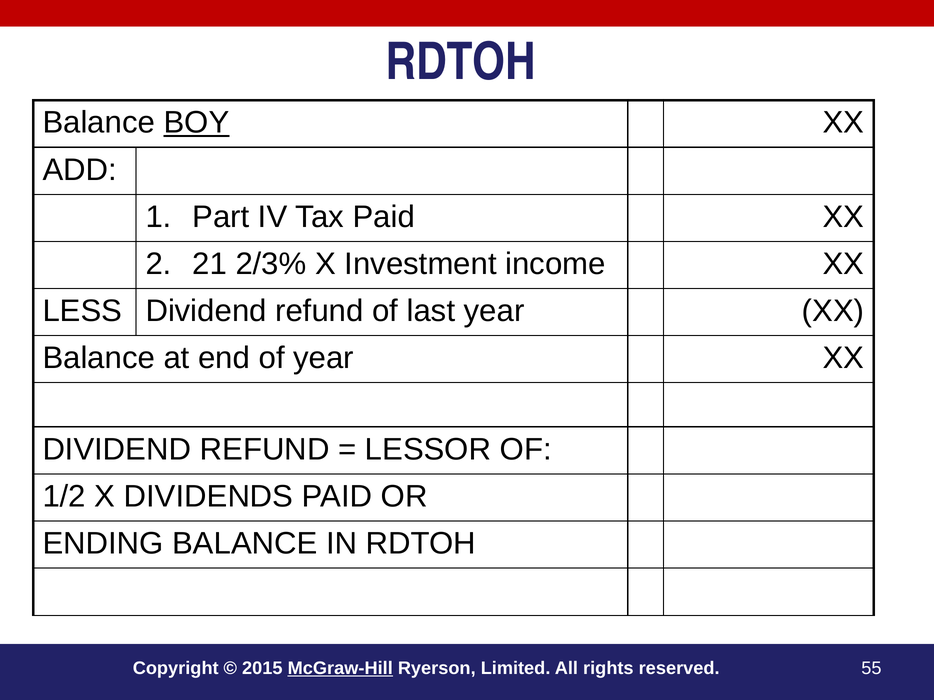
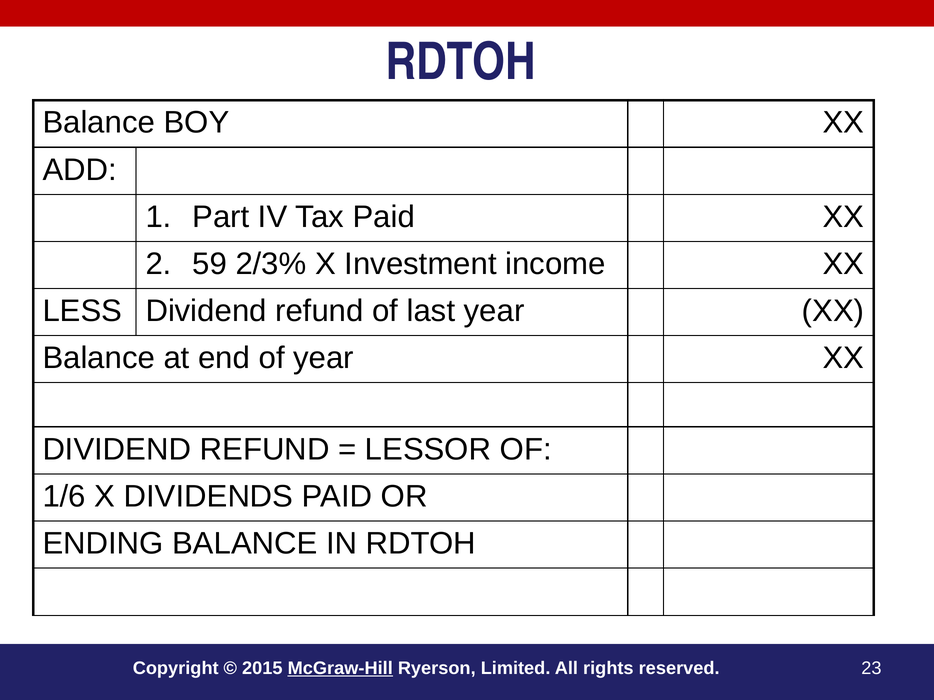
BOY underline: present -> none (196, 123)
21: 21 -> 59 (210, 264)
1/2: 1/2 -> 1/6 (64, 497)
55: 55 -> 23 (871, 669)
